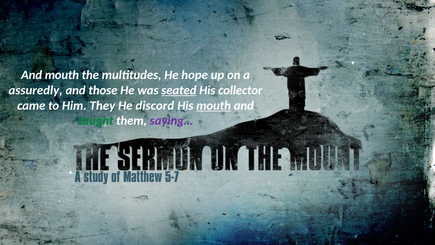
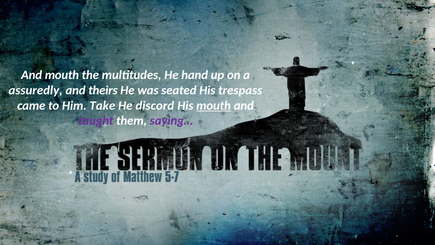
hope: hope -> hand (195, 75)
those: those -> theirs (103, 90)
seated underline: present -> none (179, 90)
collector: collector -> trespass (240, 90)
They: They -> Take (102, 105)
taught colour: green -> purple (96, 121)
